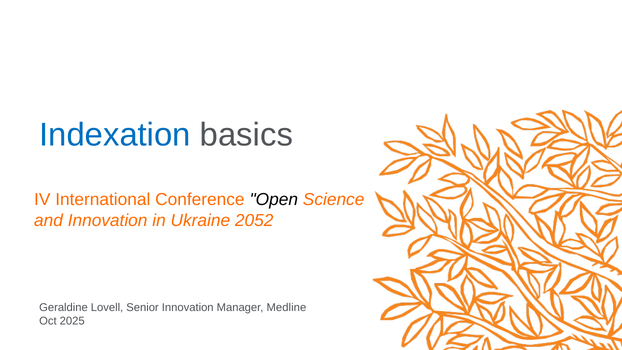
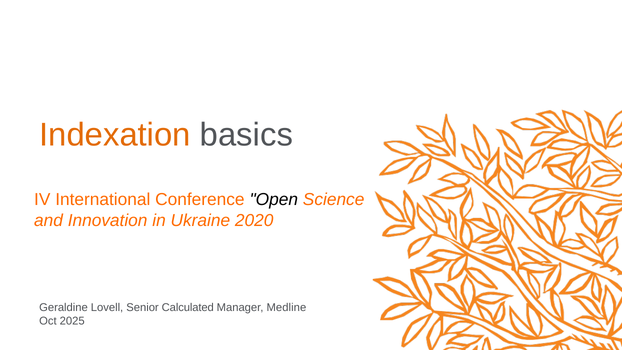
Indexation colour: blue -> orange (115, 135)
2052: 2052 -> 2020 (254, 220)
Senior Innovation: Innovation -> Calculated (188, 308)
